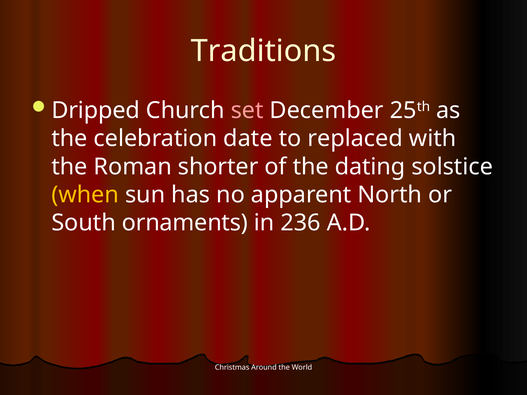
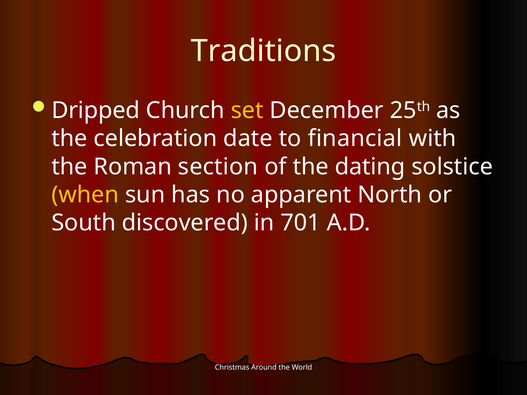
set colour: pink -> yellow (247, 111)
replaced: replaced -> financial (355, 139)
shorter: shorter -> section (218, 167)
ornaments: ornaments -> discovered (185, 223)
236: 236 -> 701 (301, 223)
